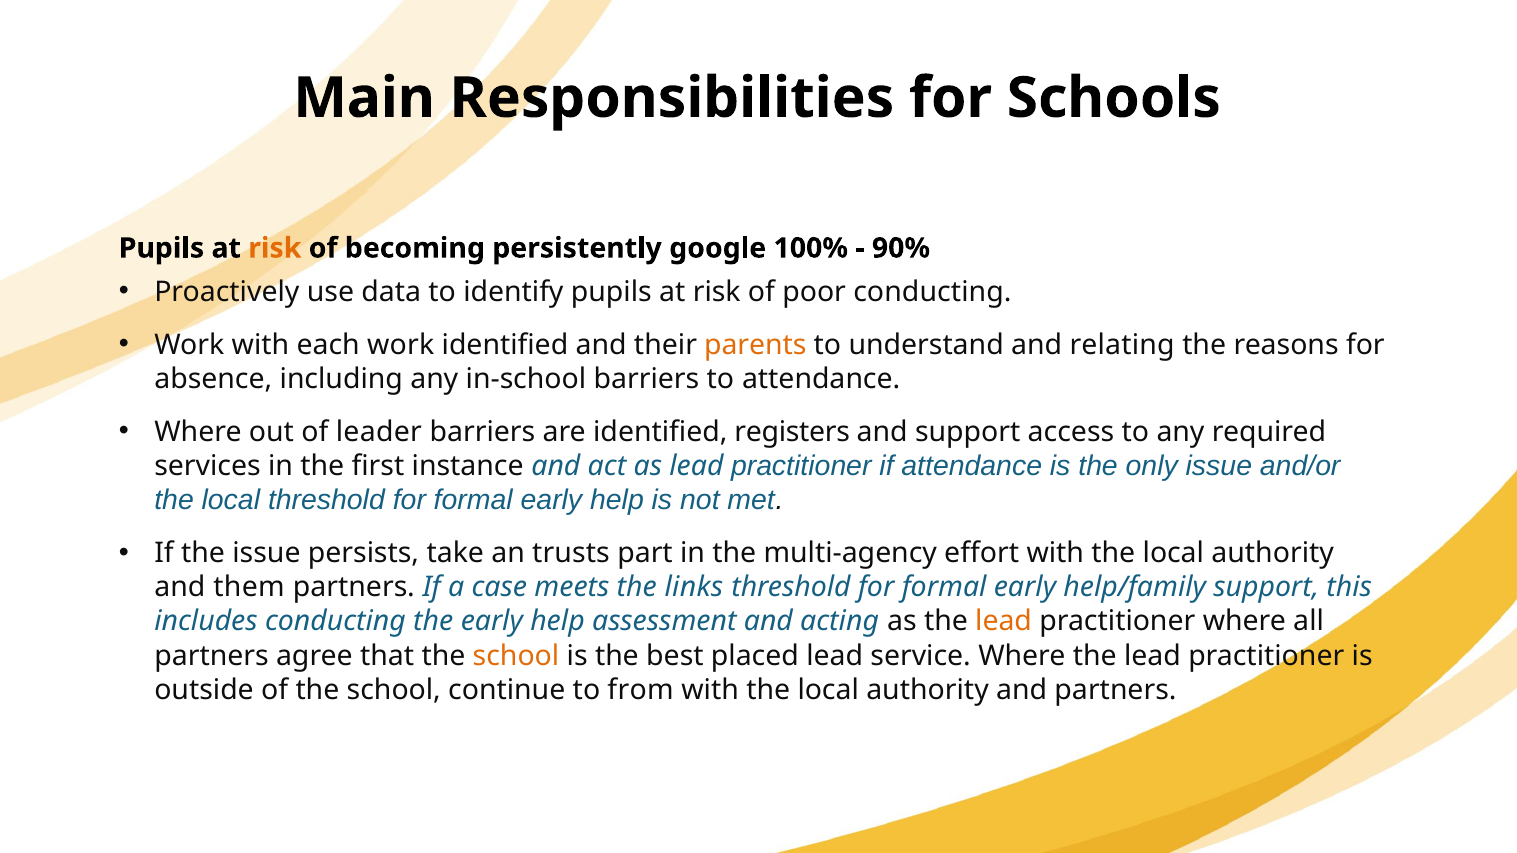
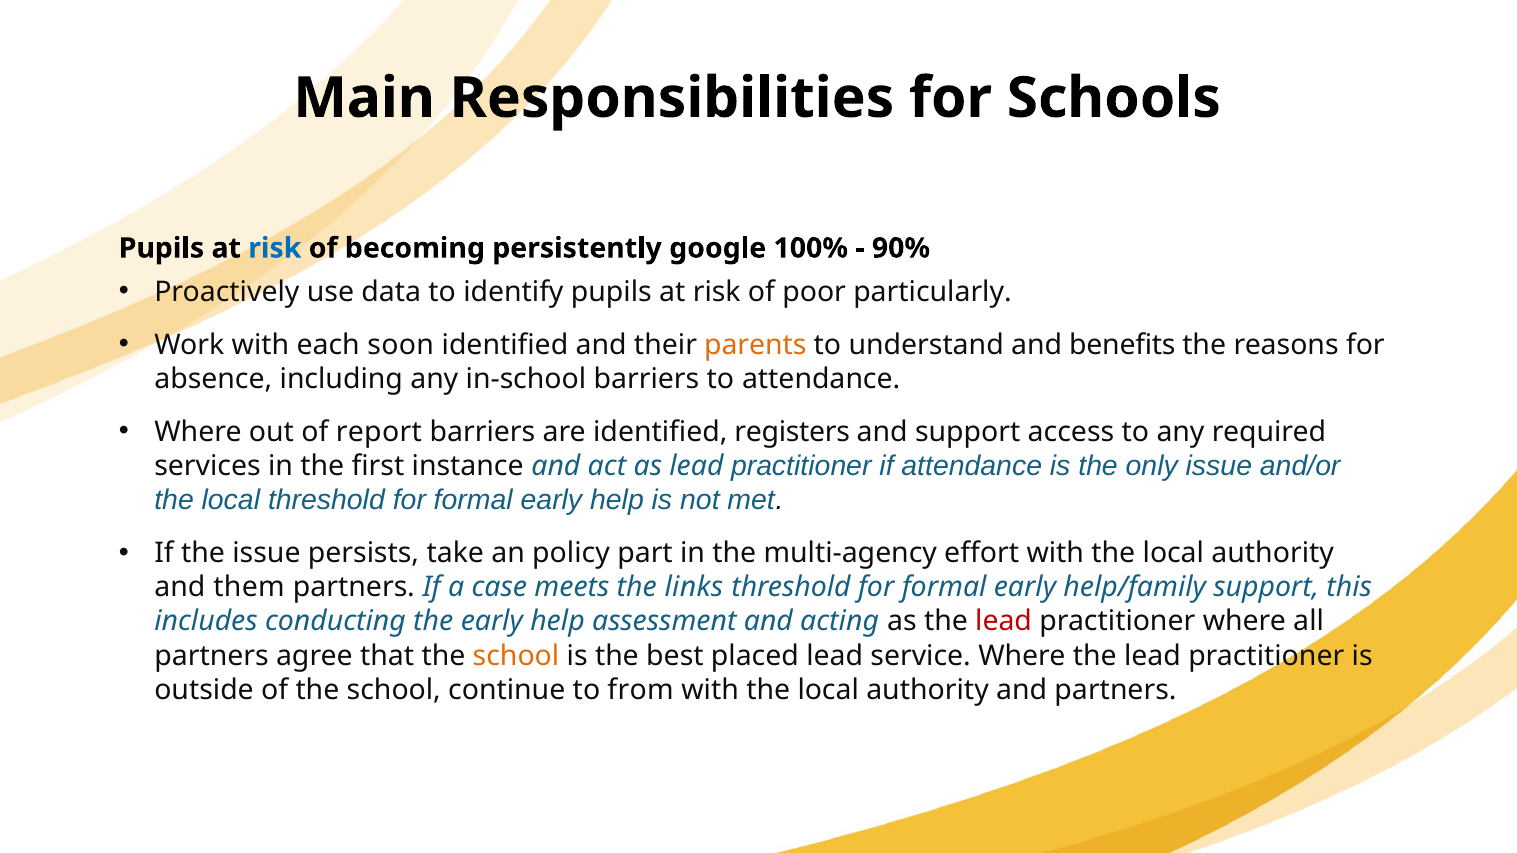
risk colour: orange -> blue (275, 248)
poor conducting: conducting -> particularly (932, 292)
each work: work -> soon (401, 345)
relating: relating -> benefits (1122, 345)
leader: leader -> report (379, 432)
trusts: trusts -> policy (571, 554)
lead colour: orange -> red (1004, 622)
